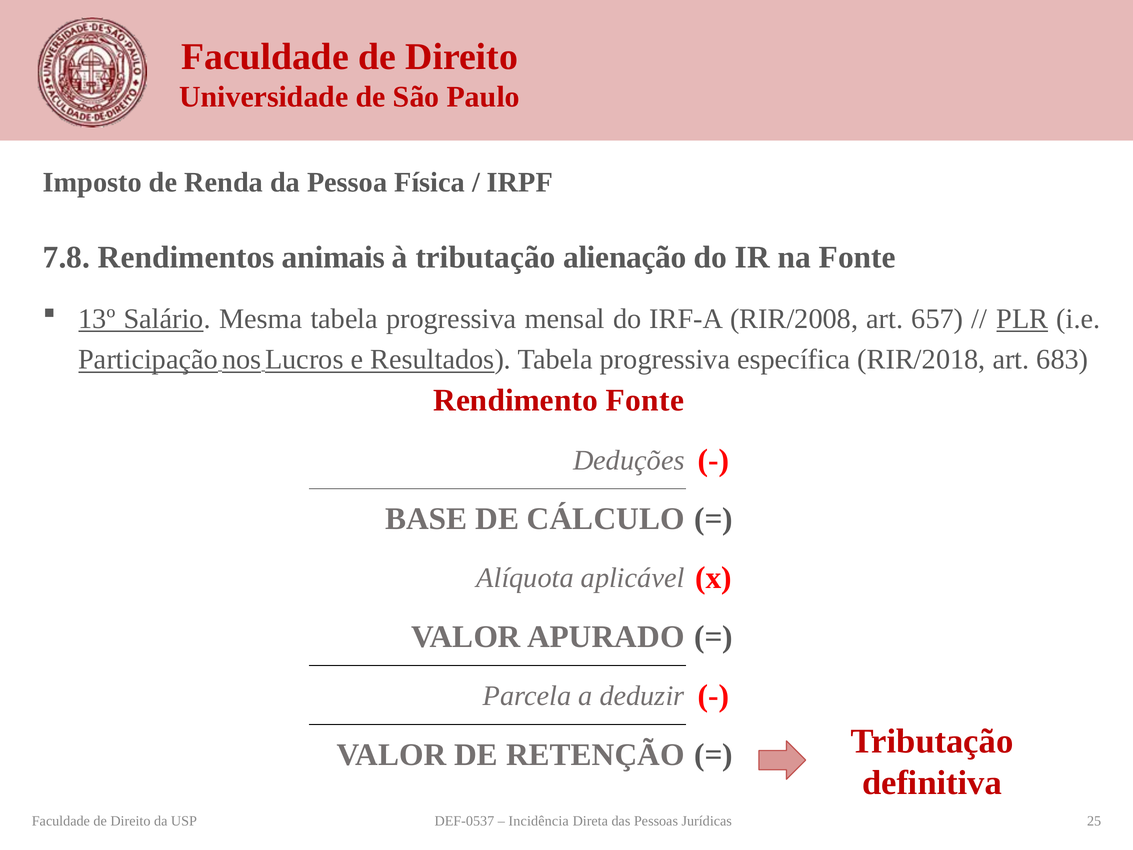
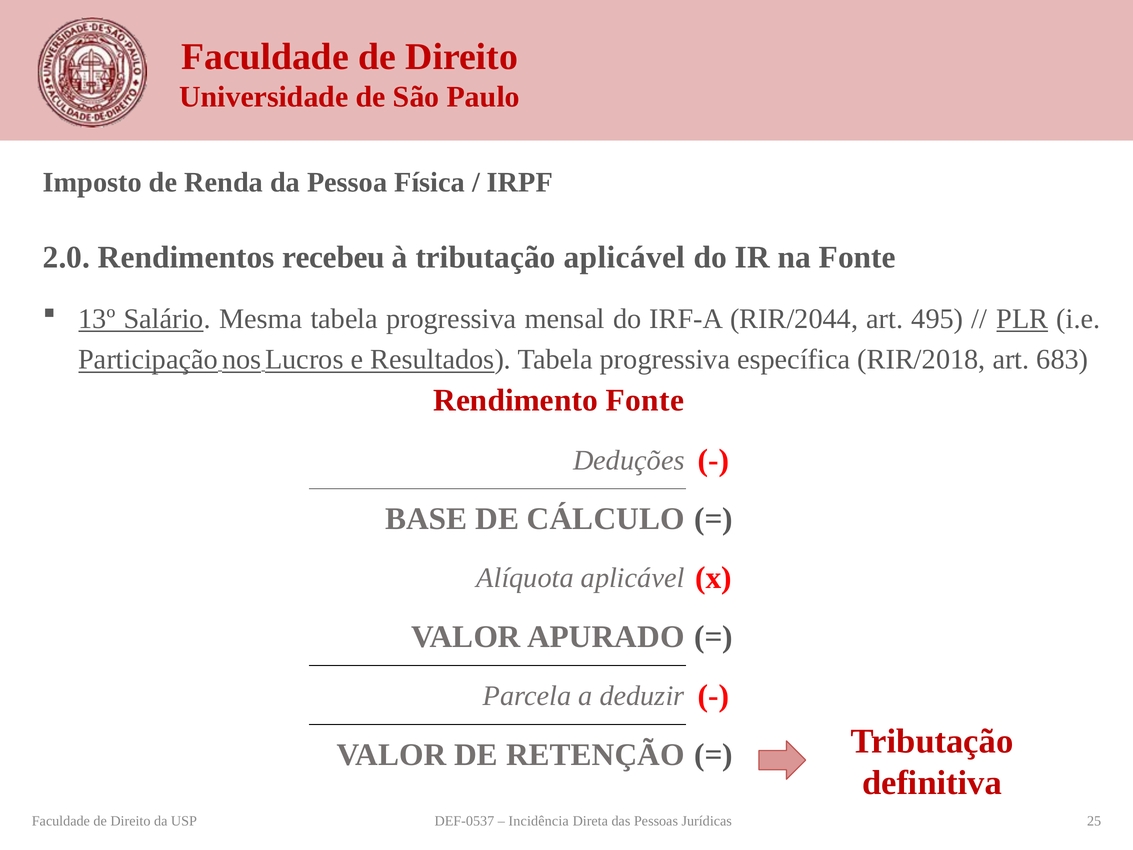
7.8: 7.8 -> 2.0 (66, 257)
animais: animais -> recebeu (334, 257)
tributação alienação: alienação -> aplicável (625, 257)
RIR/2008: RIR/2008 -> RIR/2044 (794, 319)
657: 657 -> 495 (937, 319)
